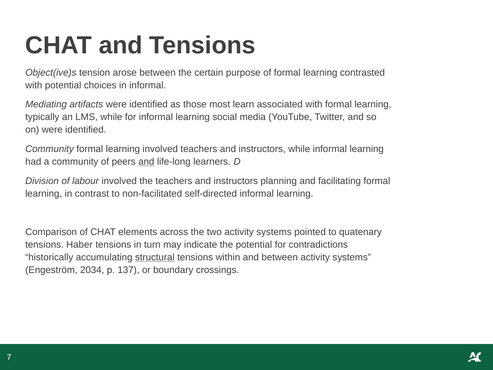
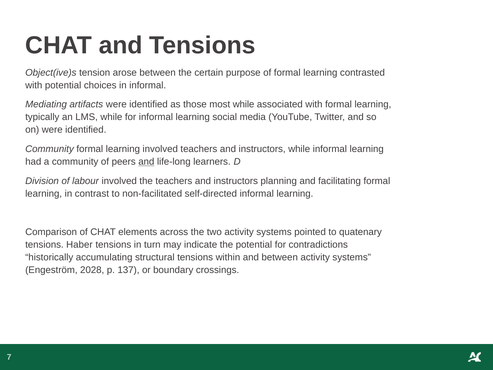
most learn: learn -> while (244, 104)
structural underline: present -> none (155, 257)
2034: 2034 -> 2028 (92, 270)
